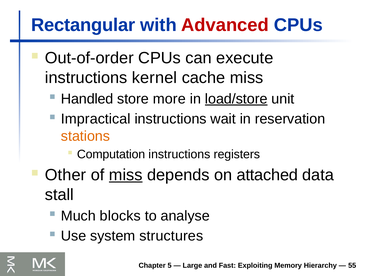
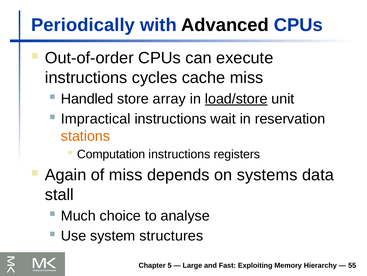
Rectangular: Rectangular -> Periodically (83, 25)
Advanced colour: red -> black (225, 25)
kernel: kernel -> cycles (155, 78)
more: more -> array (169, 99)
Other: Other -> Again (66, 175)
miss underline: present -> none (126, 175)
attached: attached -> systems (267, 175)
blocks: blocks -> choice (120, 215)
